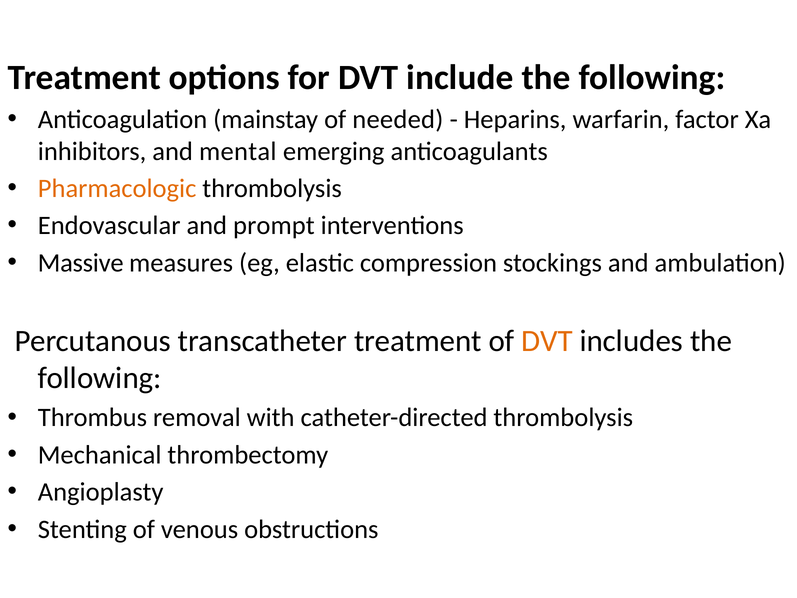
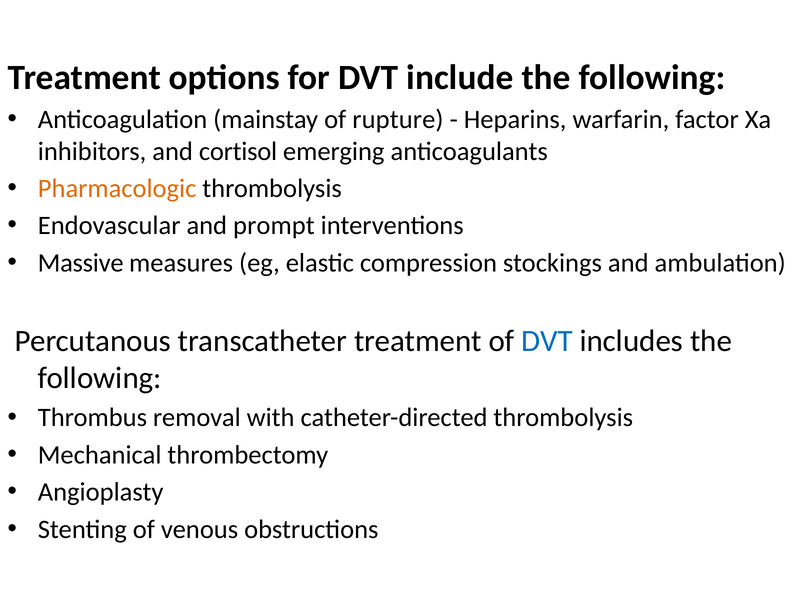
needed: needed -> rupture (398, 119)
mental: mental -> cortisol (238, 151)
DVT colour: orange -> blue (547, 341)
